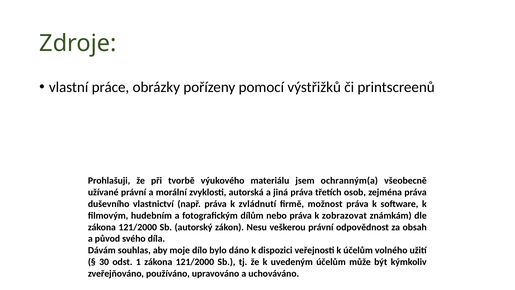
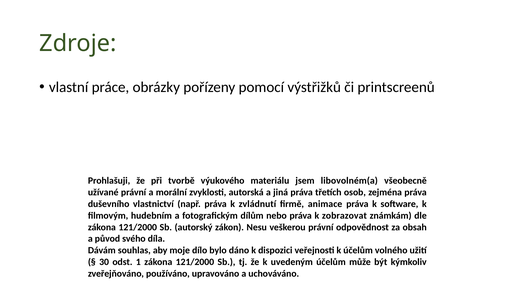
ochranným(a: ochranným(a -> libovolném(a (349, 181)
možnost: možnost -> animace (325, 204)
